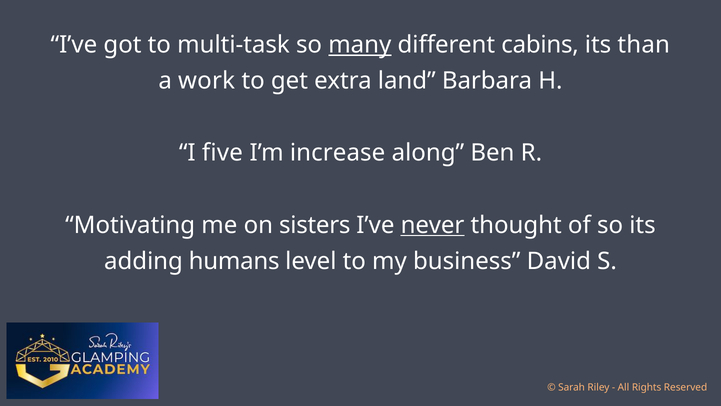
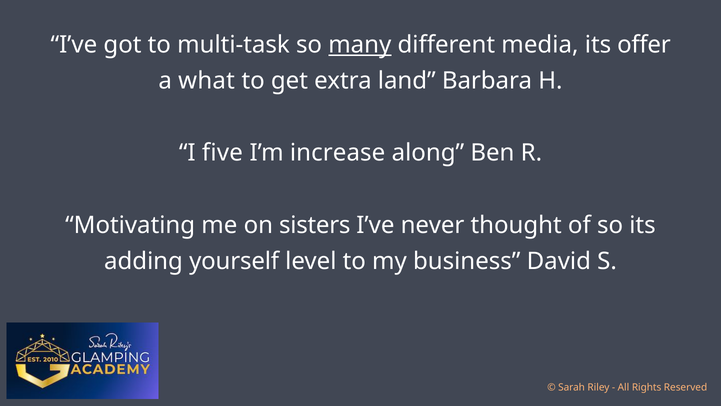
cabins: cabins -> media (540, 45)
than: than -> offer (644, 45)
work: work -> what (207, 81)
never underline: present -> none (433, 225)
humans: humans -> yourself (234, 261)
